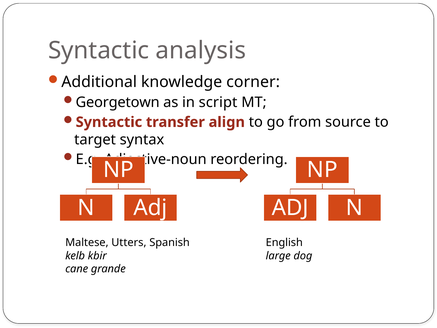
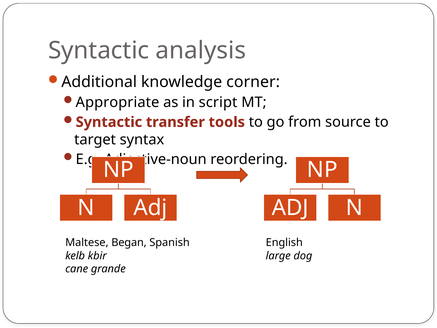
Georgetown: Georgetown -> Appropriate (117, 102)
align: align -> tools (227, 122)
Utters: Utters -> Began (129, 243)
